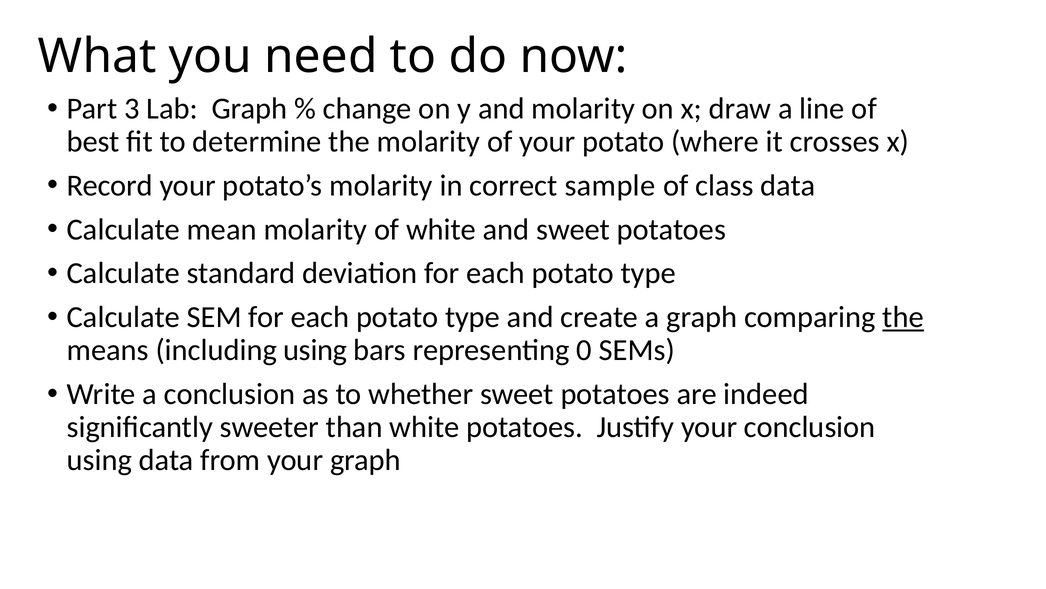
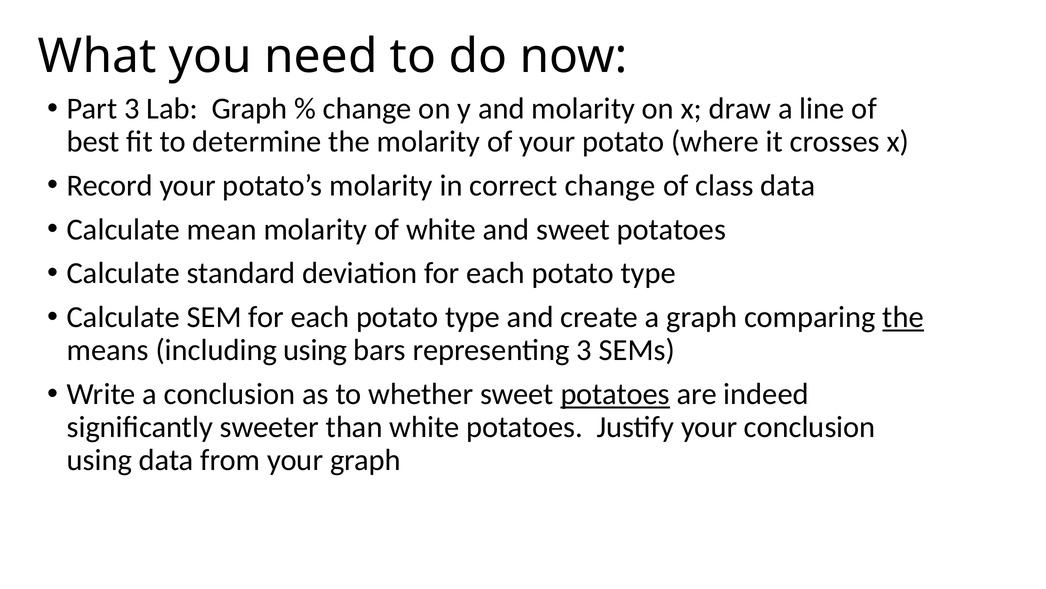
correct sample: sample -> change (610, 185)
representing 0: 0 -> 3 (584, 350)
potatoes underline: none -> present (615, 394)
